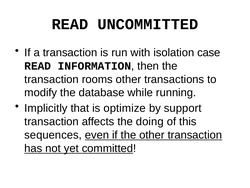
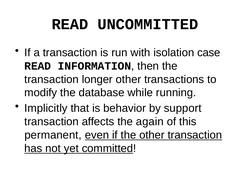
rooms: rooms -> longer (97, 79)
optimize: optimize -> behavior (125, 108)
doing: doing -> again (150, 121)
sequences: sequences -> permanent (53, 135)
